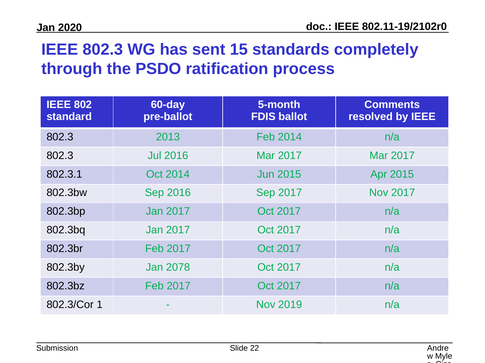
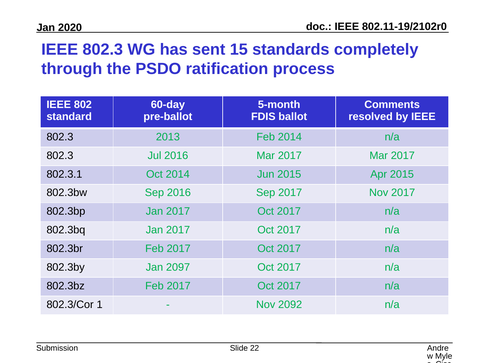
2078: 2078 -> 2097 (178, 268)
2019: 2019 -> 2092 (290, 305)
